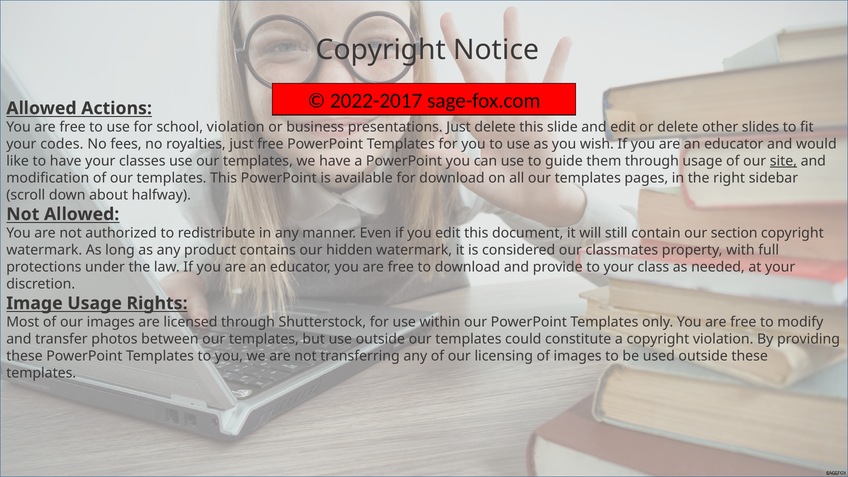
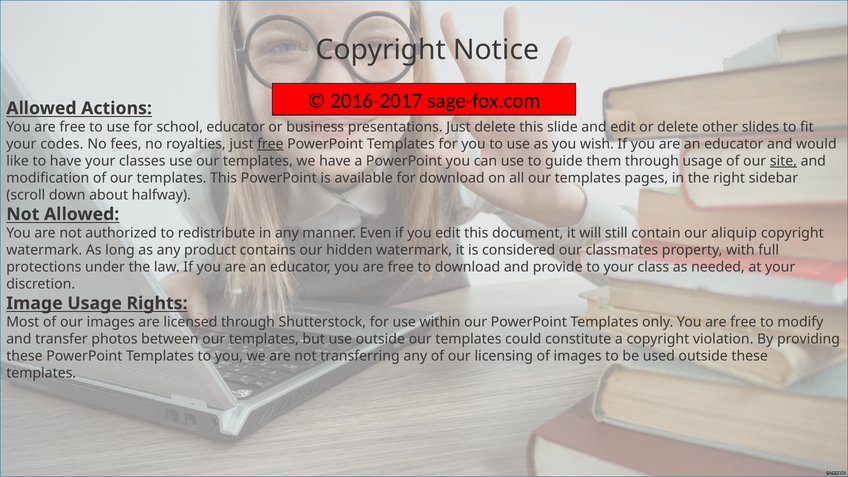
2022-2017: 2022-2017 -> 2016-2017 (376, 101)
school violation: violation -> educator (236, 127)
free underline: none -> present (270, 144)
section: section -> aliquip (734, 233)
